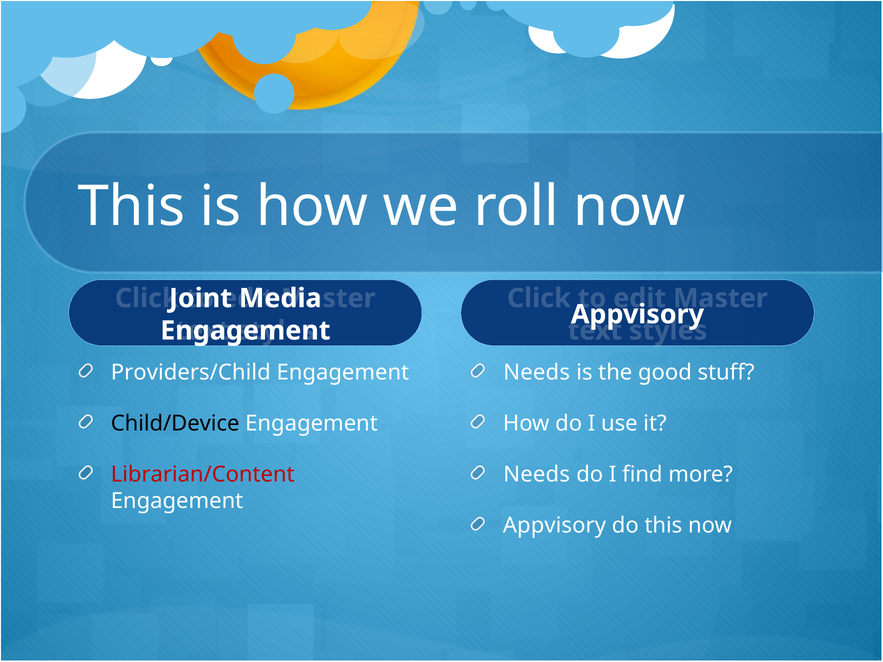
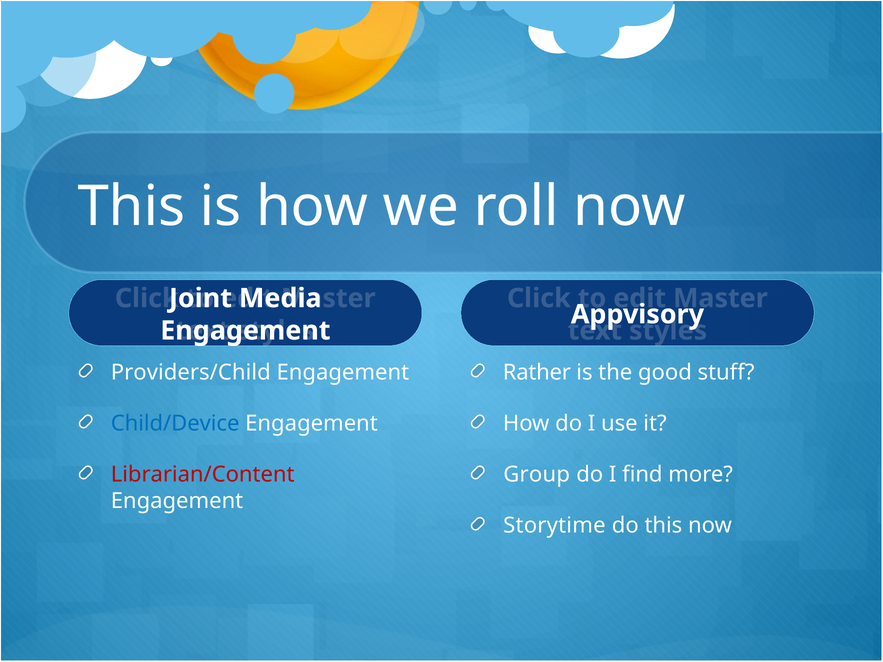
Needs: Needs -> Rather (537, 372)
Child/Device colour: black -> blue (175, 423)
Needs: Needs -> Group (537, 474)
Appvisory: Appvisory -> Storytime (554, 526)
